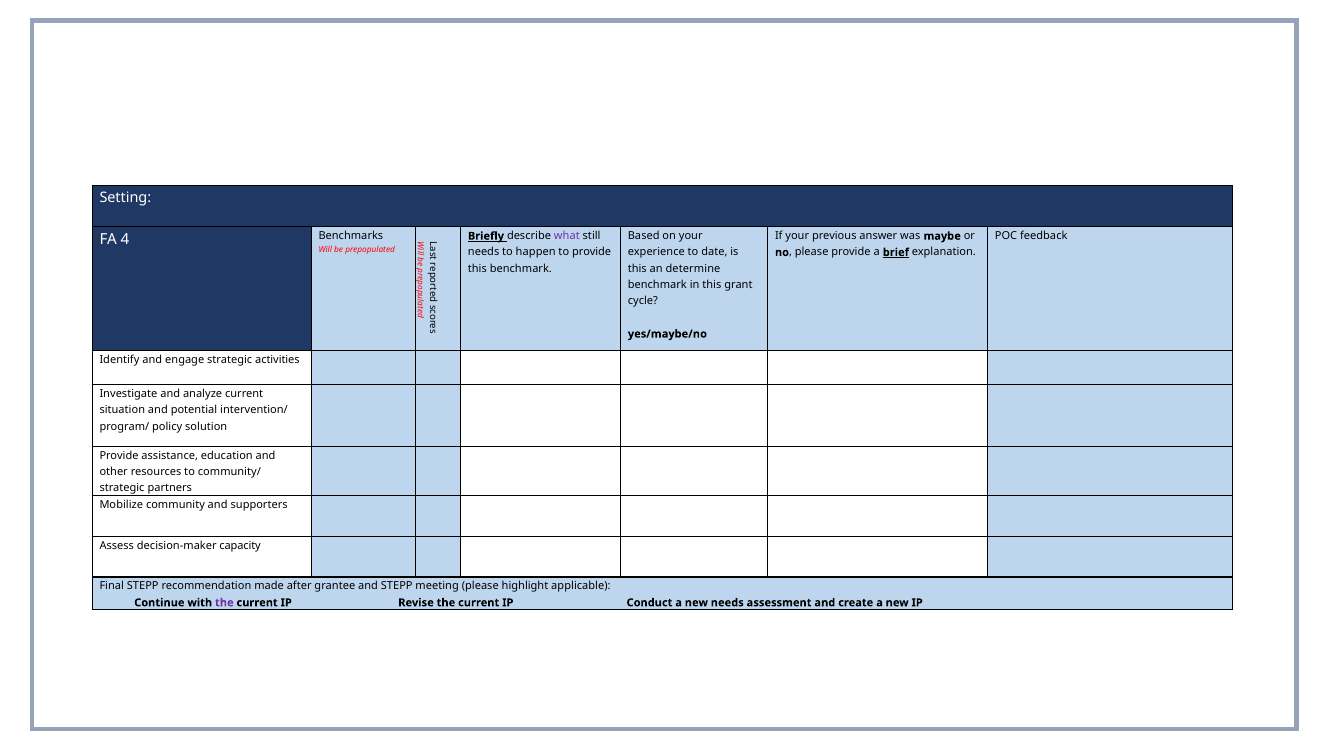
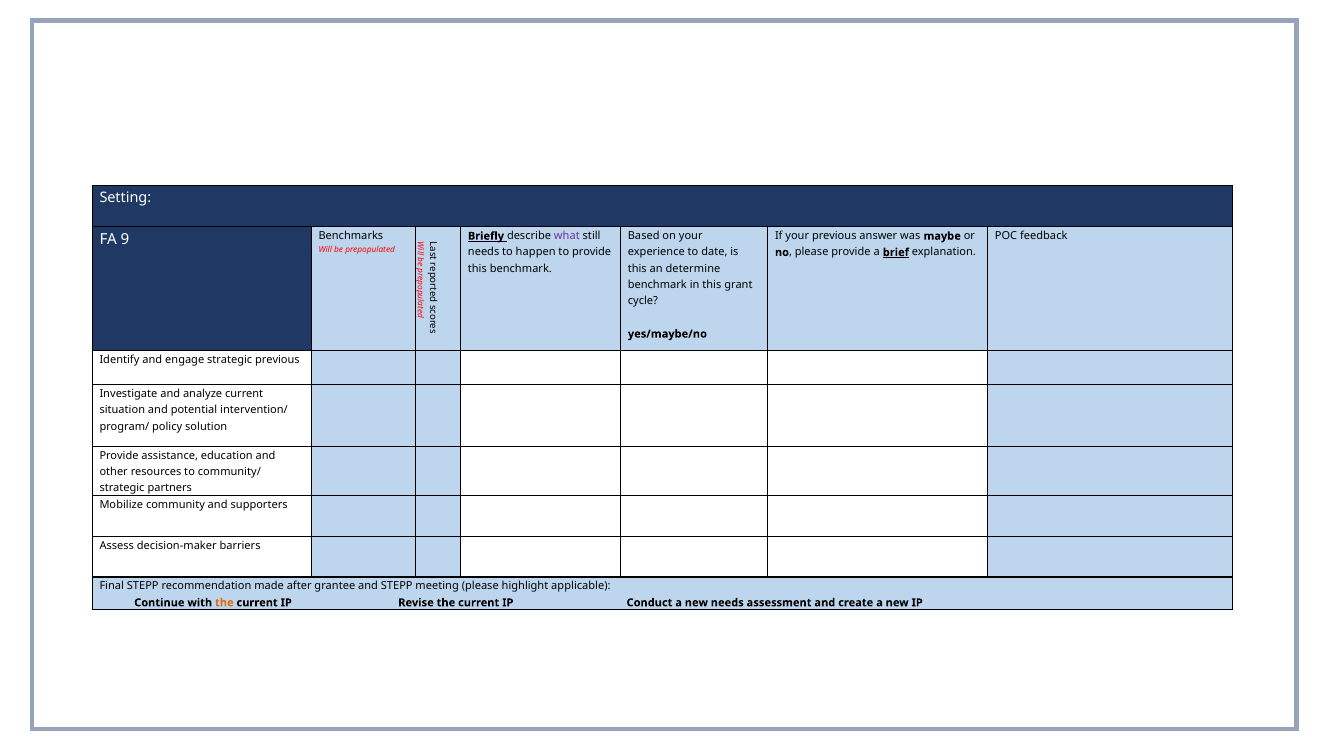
4: 4 -> 9 (125, 239)
strategic activities: activities -> previous (277, 360)
capacity: capacity -> barriers (240, 546)
the colour: purple -> orange (224, 603)
